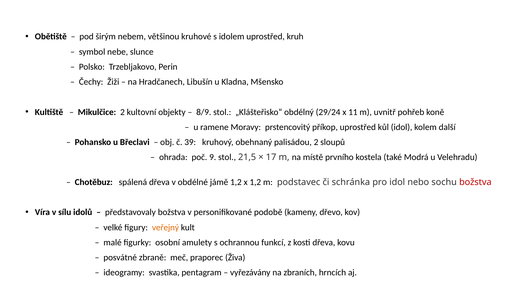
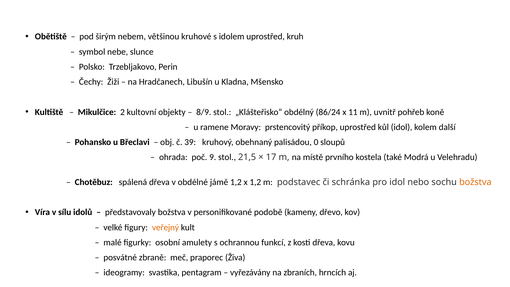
29/24: 29/24 -> 86/24 (328, 112)
palisádou 2: 2 -> 0 (316, 142)
božstva colour: red -> orange (475, 182)
